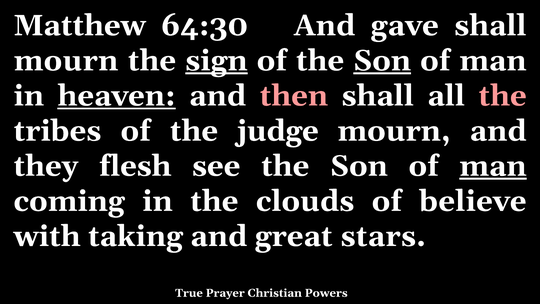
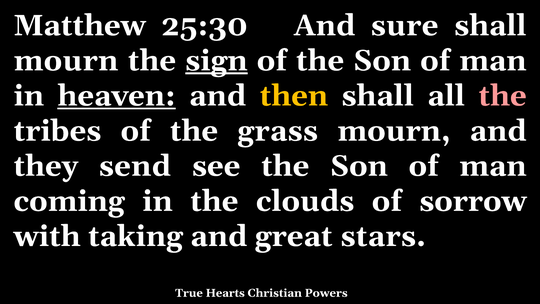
64:30: 64:30 -> 25:30 (204, 26)
gave: gave -> sure (405, 26)
Son underline: present -> none (382, 61)
then colour: pink -> yellow (294, 96)
judge: judge -> grass (278, 131)
flesh: flesh -> send (135, 166)
man underline: present -> none (493, 166)
believe: believe -> sorrow (473, 201)
Prayer: Prayer -> Hearts (225, 293)
